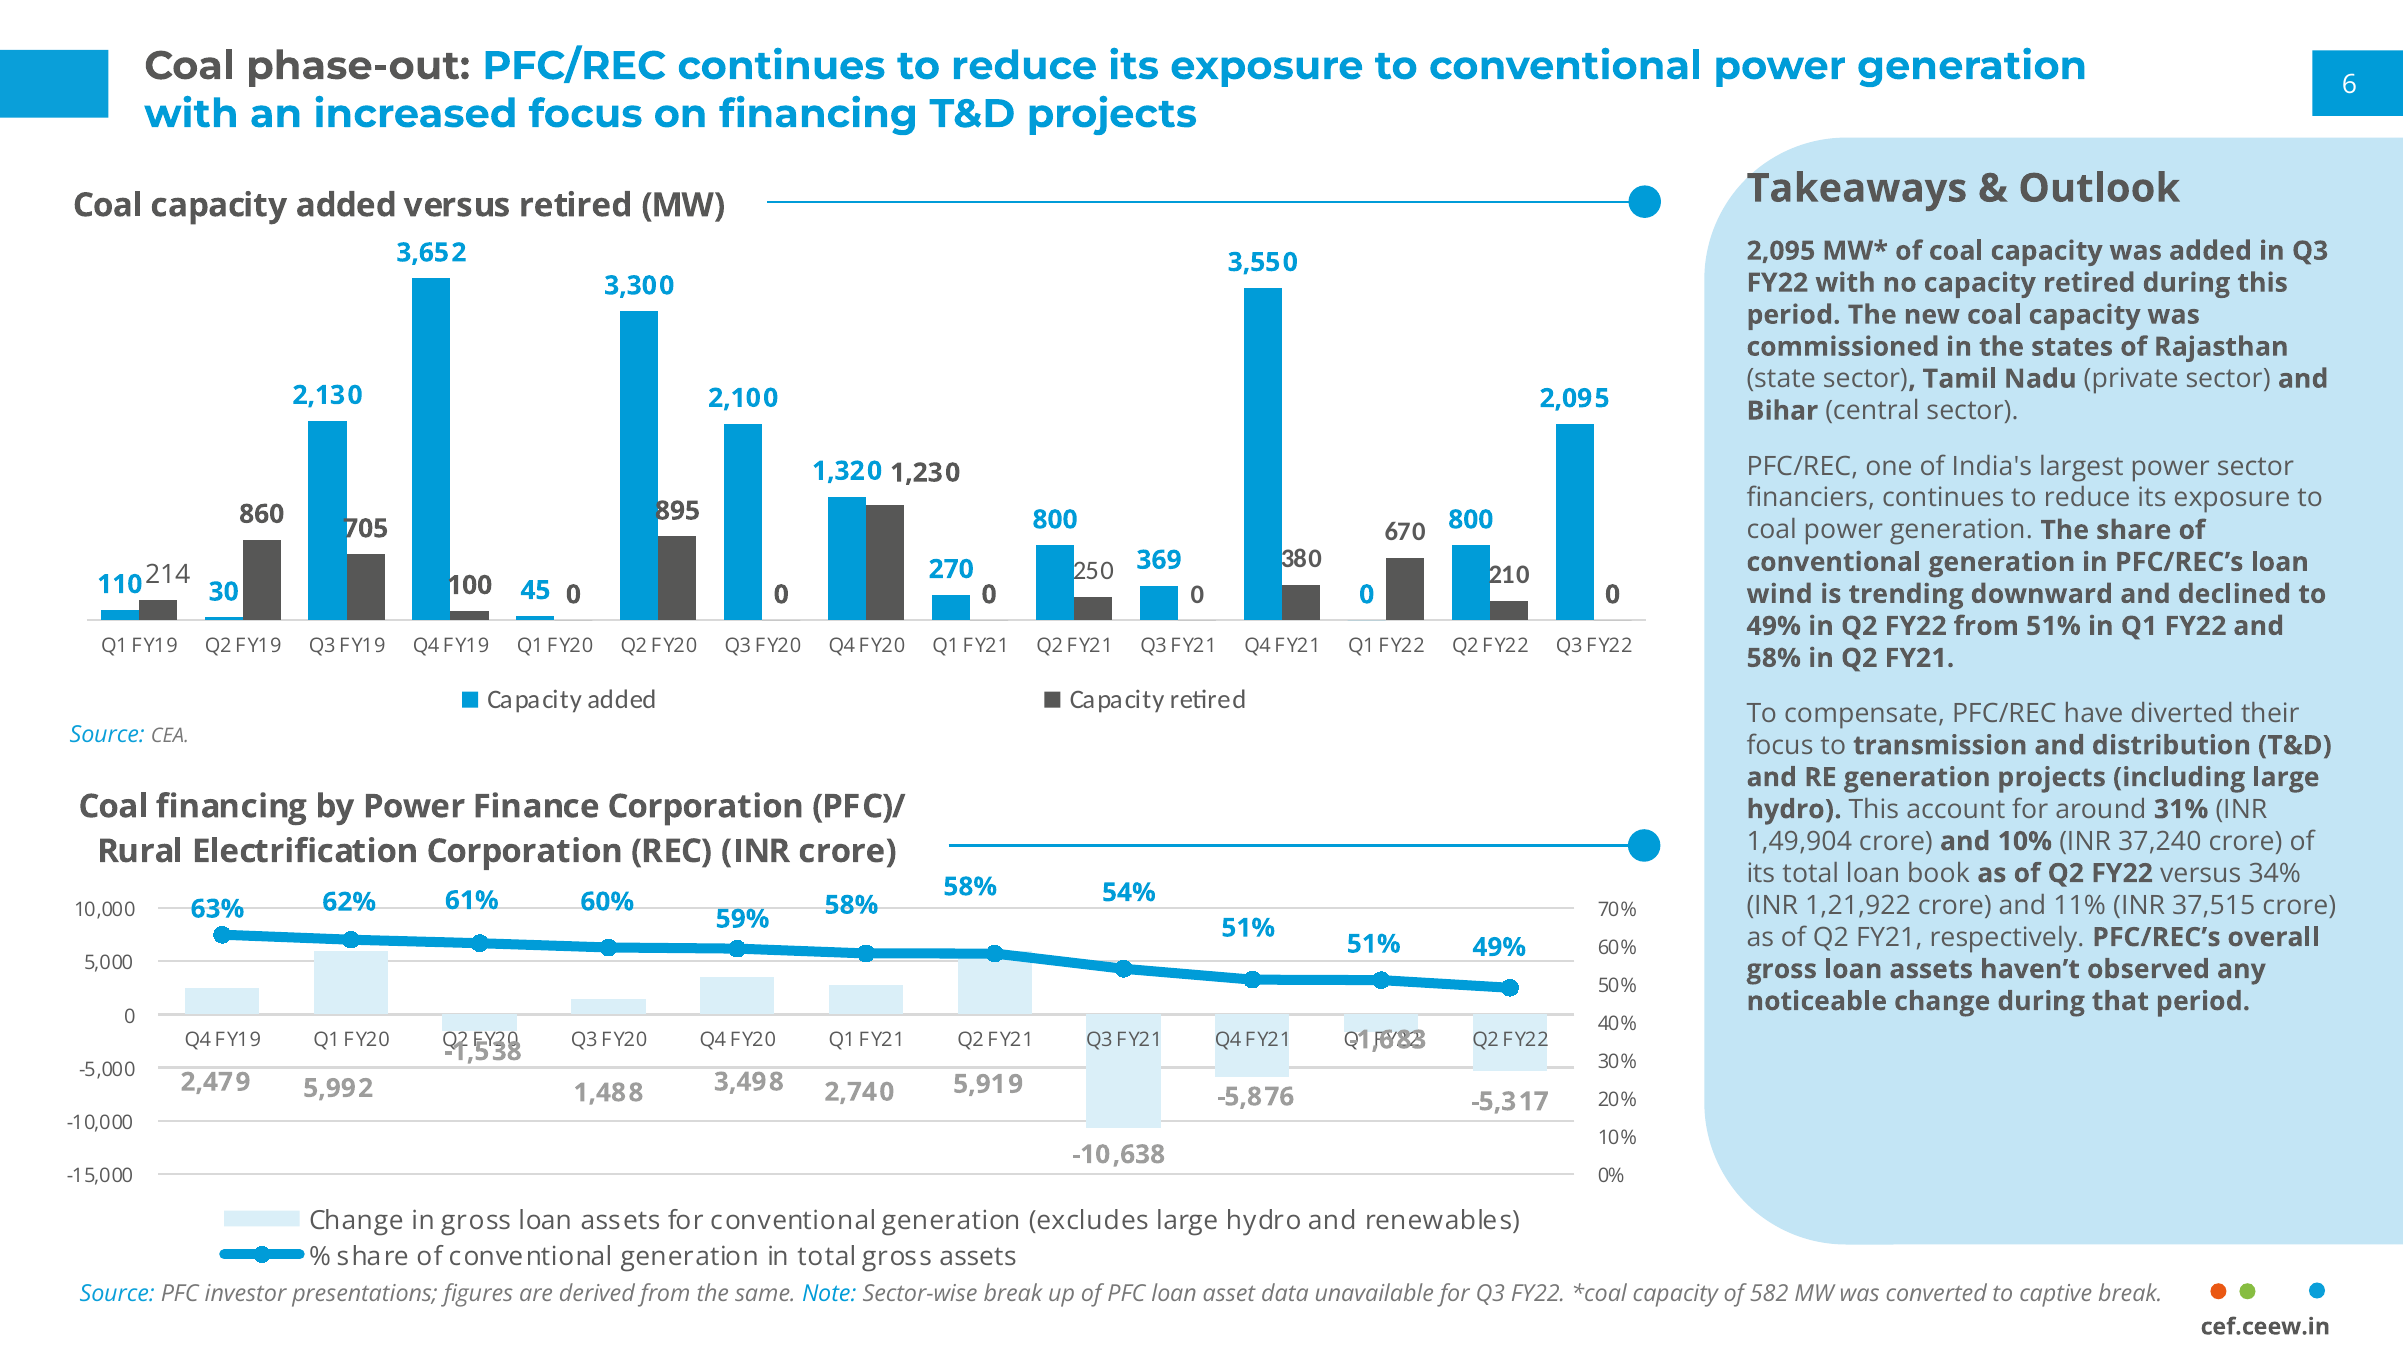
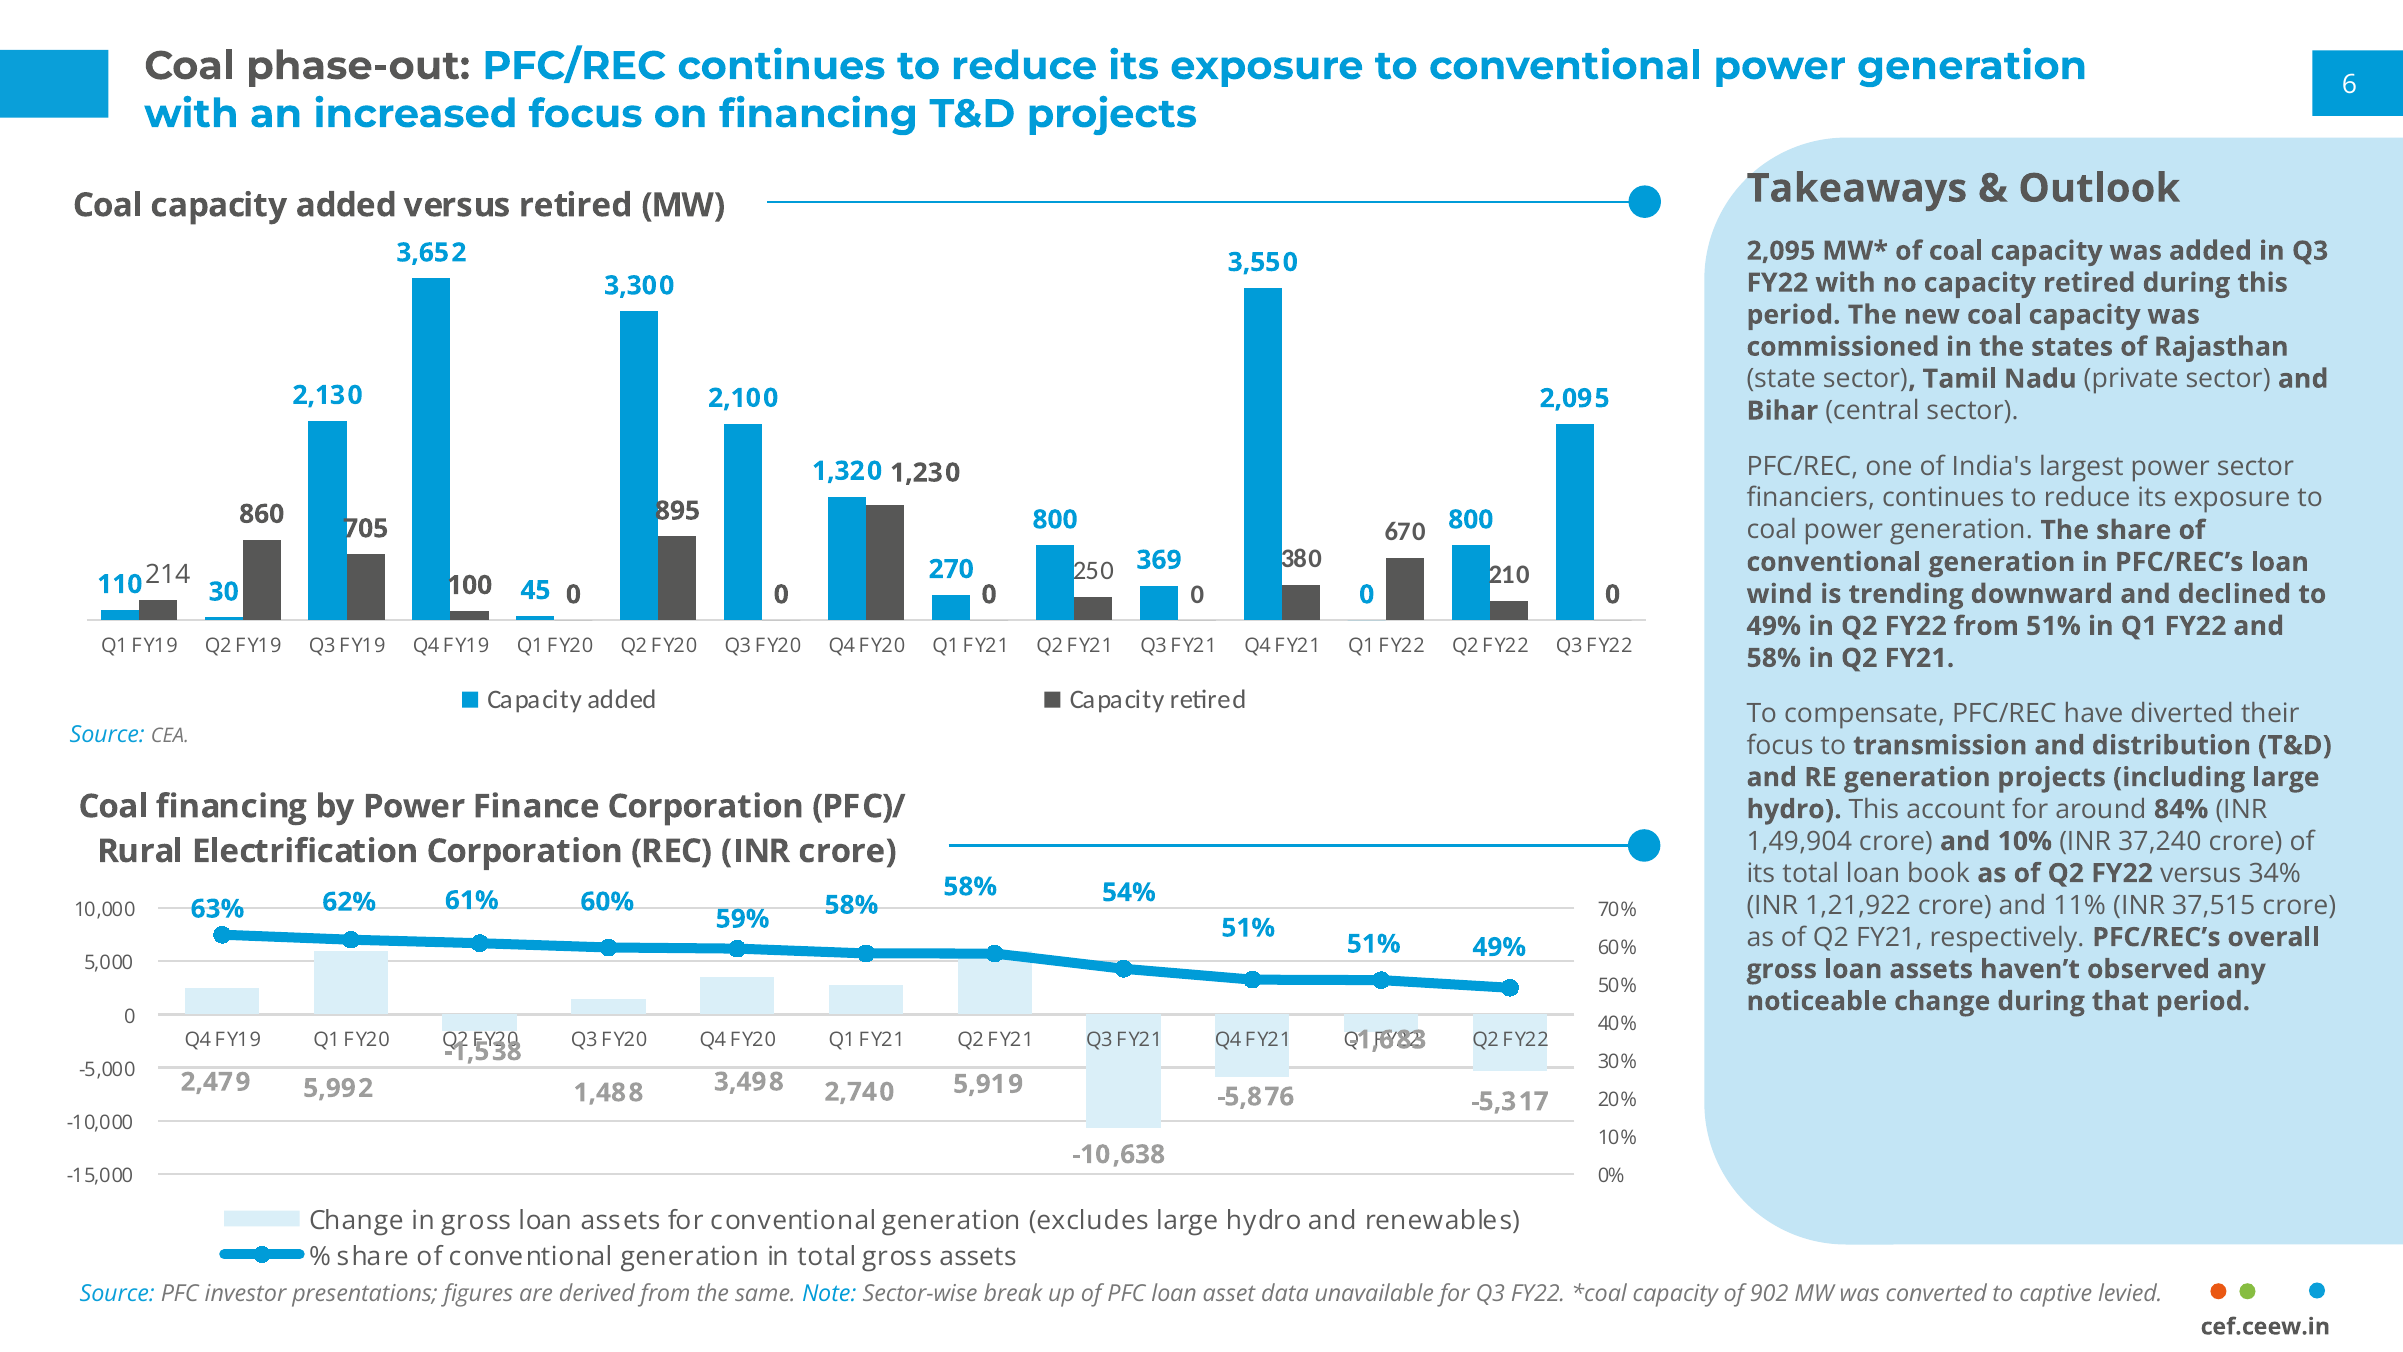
31%: 31% -> 84% (2181, 809)
582: 582 -> 902 (1769, 1293)
captive break: break -> levied (2130, 1293)
